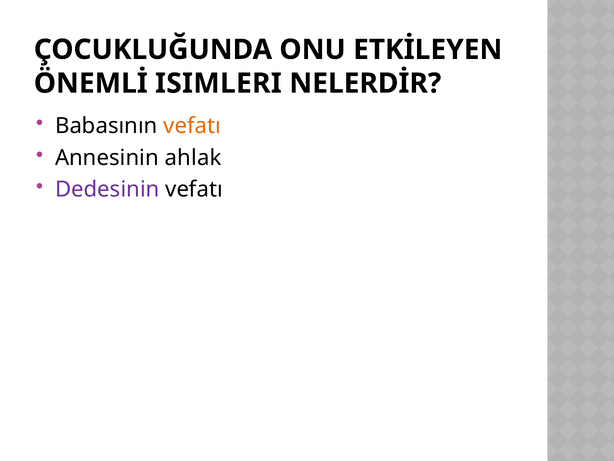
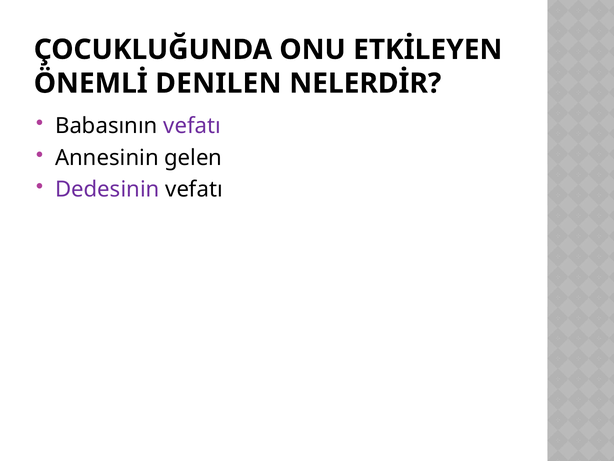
ISIMLERI: ISIMLERI -> DENILEN (218, 83)
vefatı colour: orange -> purple (192, 126)
ahlak: ahlak -> gelen (193, 158)
